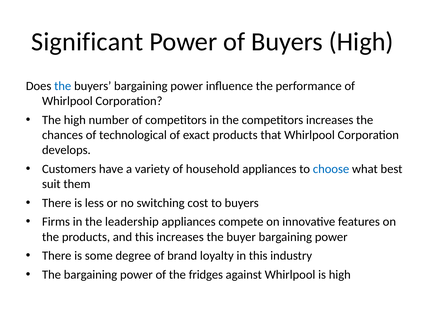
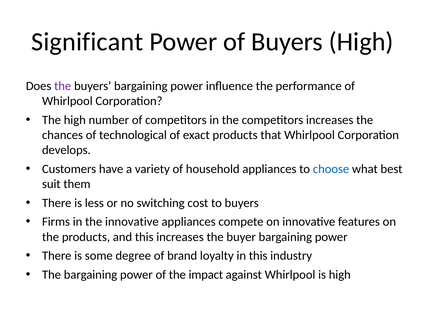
the colour: blue -> purple (63, 86)
the leadership: leadership -> innovative (132, 222)
fridges: fridges -> impact (206, 275)
